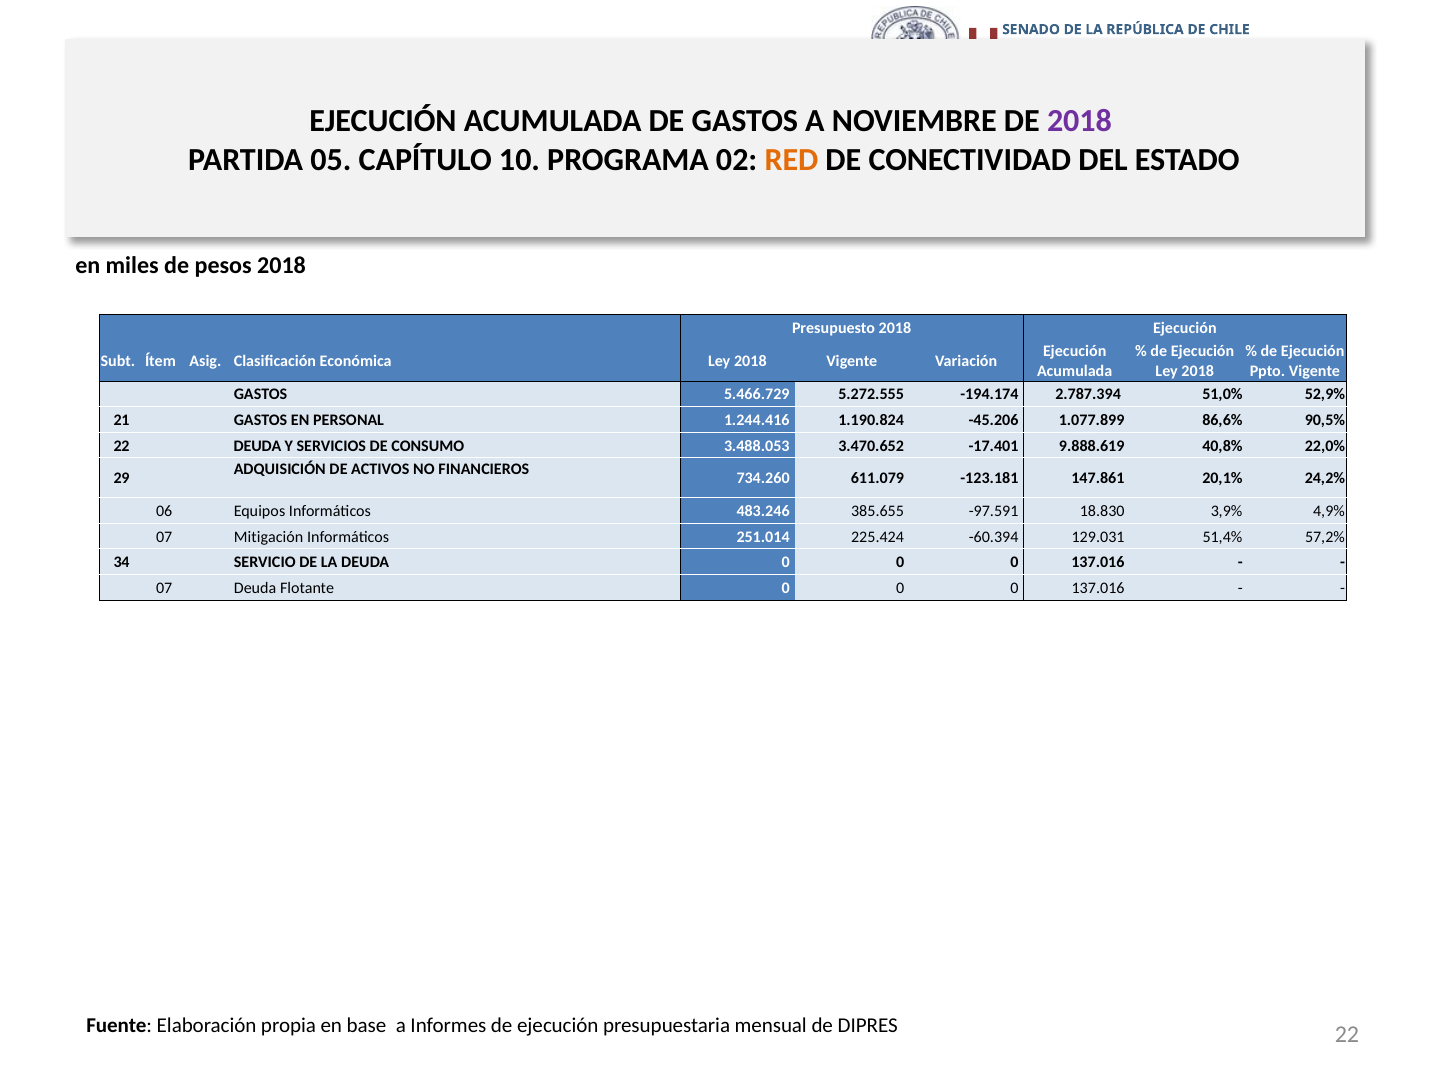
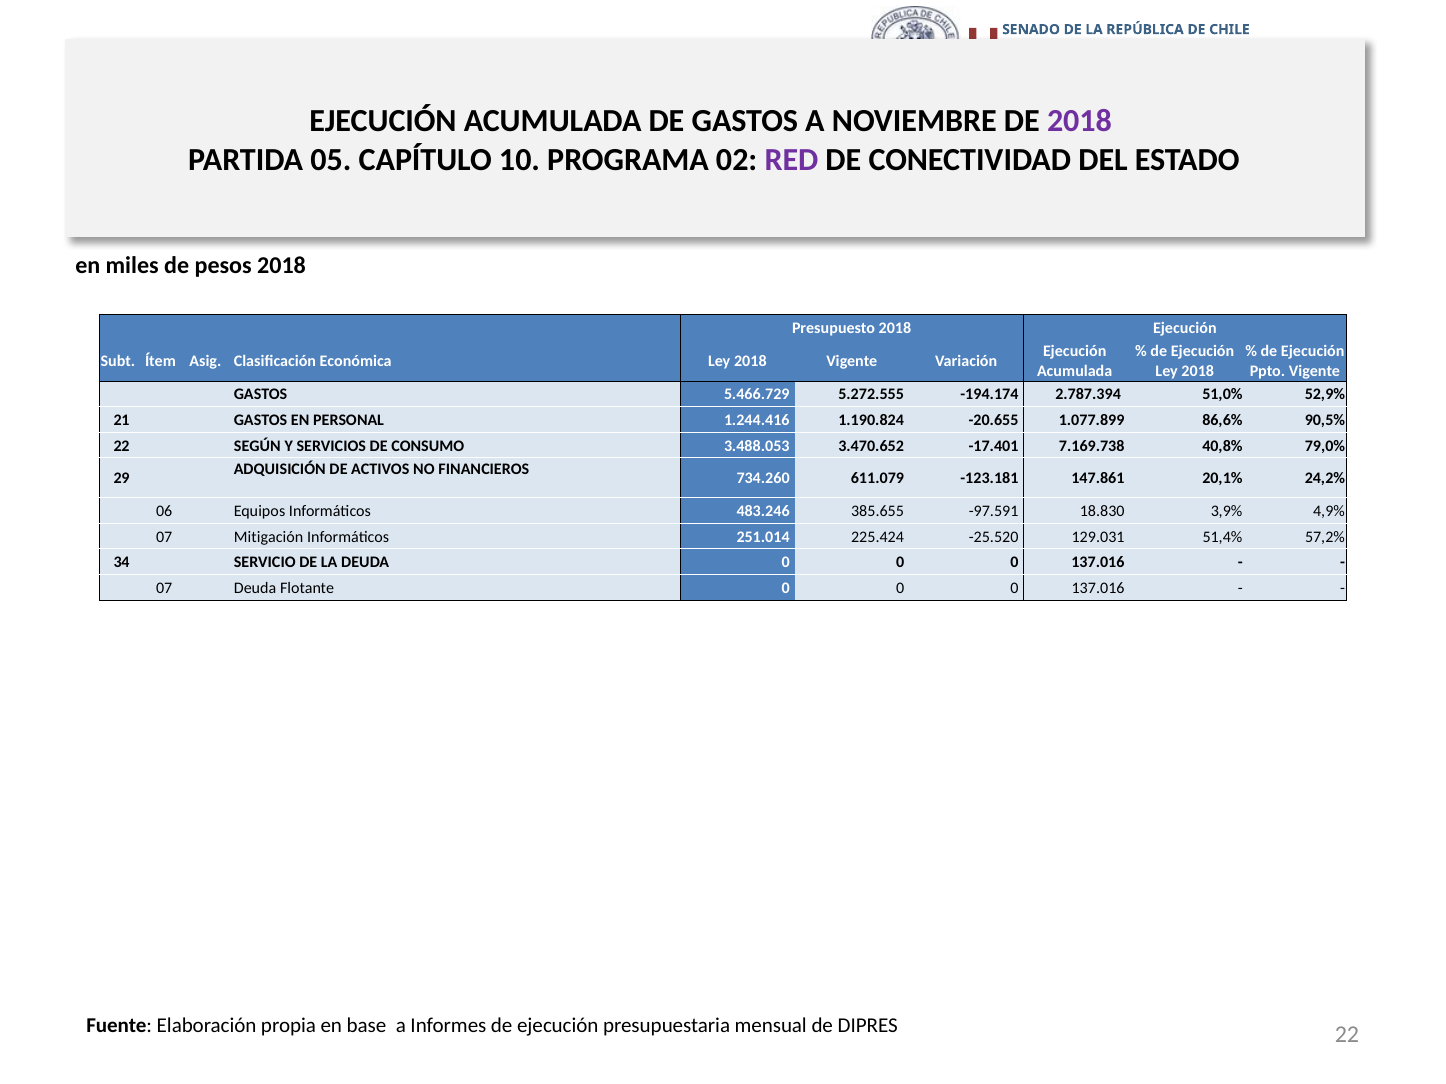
RED colour: orange -> purple (791, 160)
-45.206: -45.206 -> -20.655 (993, 420)
22 DEUDA: DEUDA -> SEGÚN (257, 446)
9.888.619: 9.888.619 -> 7.169.738 (1092, 446)
22,0%: 22,0% -> 79,0% (1325, 446)
-60.394: -60.394 -> -25.520 (994, 537)
